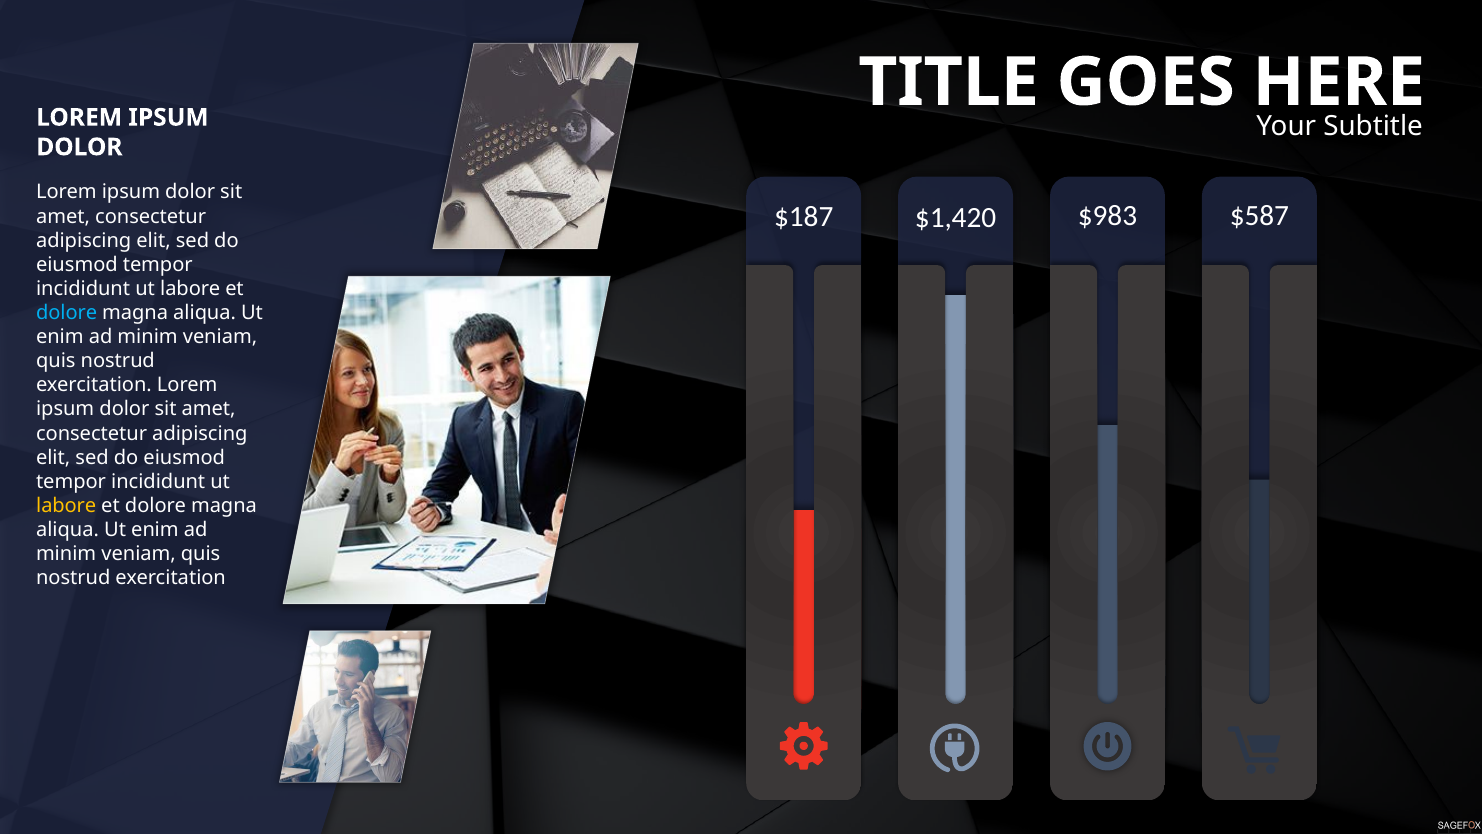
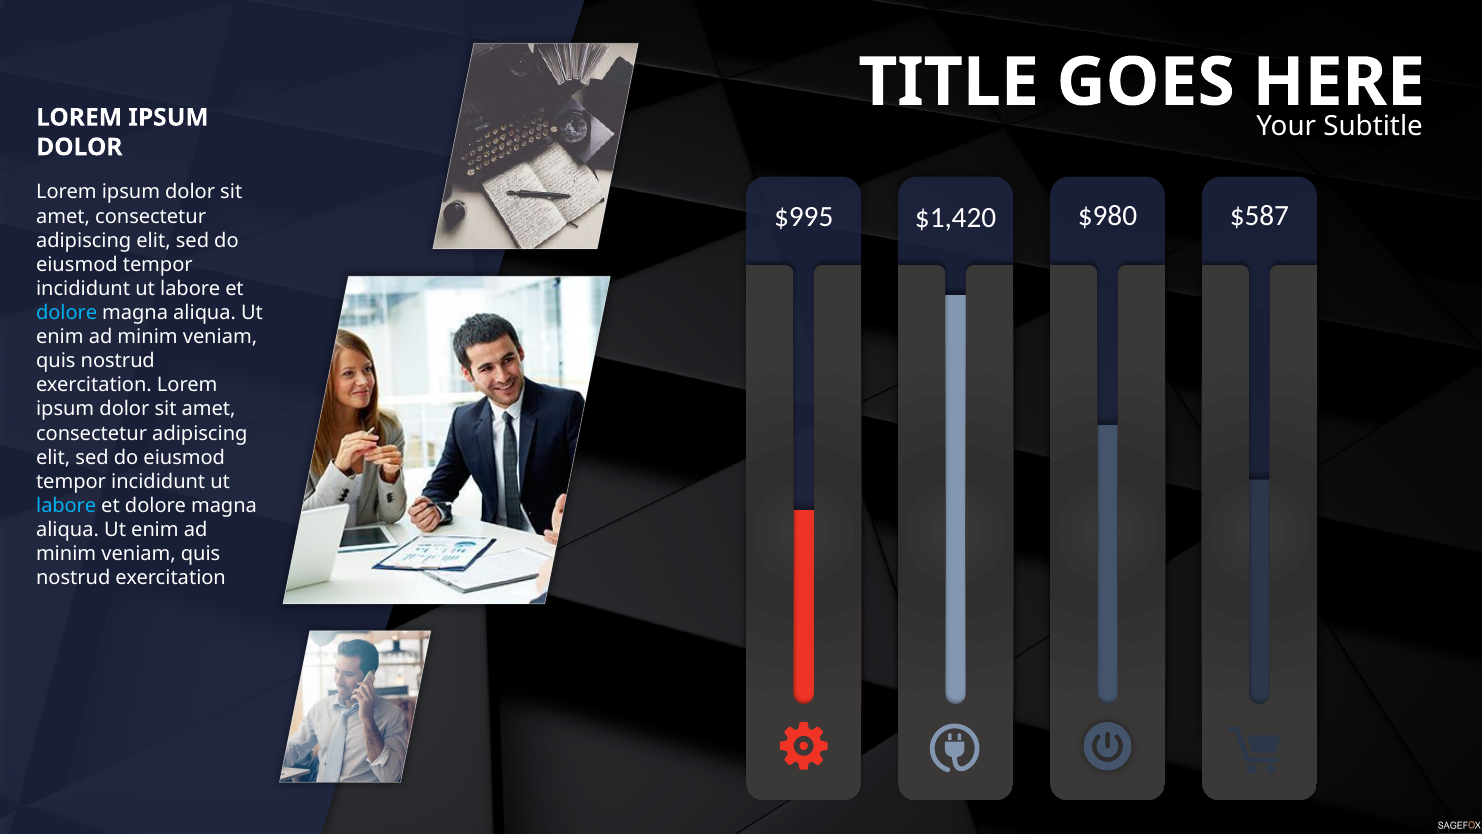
$187: $187 -> $995 (804, 216)
$983: $983 -> $980 (1107, 216)
labore colour: yellow -> light blue (66, 506)
